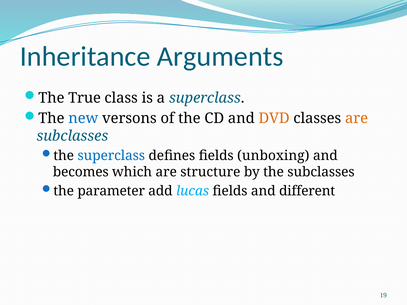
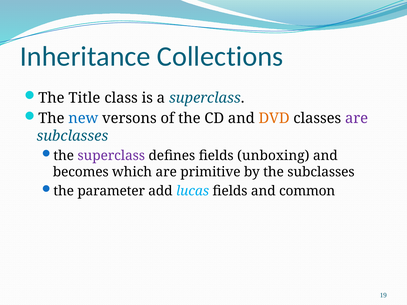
Arguments: Arguments -> Collections (220, 57)
True: True -> Title (84, 98)
are colour: orange -> purple (357, 119)
superclass colour: blue -> purple (111, 156)
structure: structure -> primitive (210, 172)
different: different -> common (307, 191)
